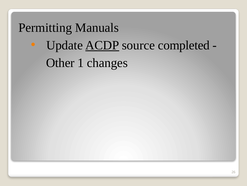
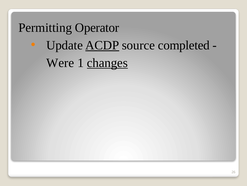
Manuals: Manuals -> Operator (97, 28)
Other: Other -> Were (60, 63)
changes underline: none -> present (107, 63)
